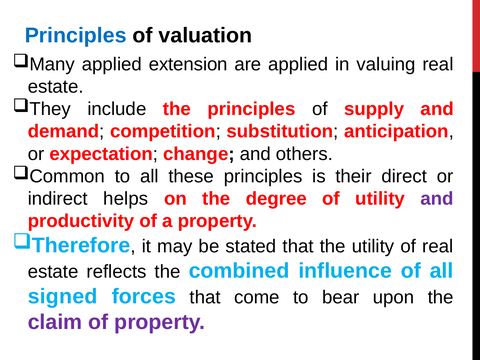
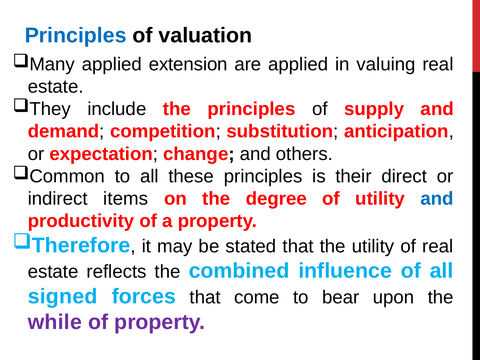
helps: helps -> items (126, 199)
and colour: purple -> blue (437, 199)
claim: claim -> while (55, 322)
